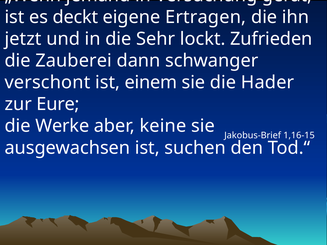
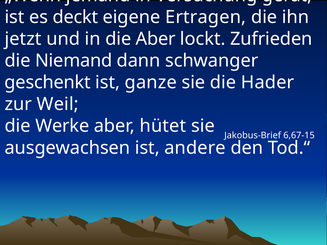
die Sehr: Sehr -> Aber (156, 39)
Zauberei: Zauberei -> Niemand (74, 61)
verschont: verschont -> geschenkt (48, 83)
einem: einem -> ganze (151, 83)
Eure: Eure -> Weil (58, 104)
keine: keine -> hütet (163, 126)
1,16-15: 1,16-15 -> 6,67-15 (299, 135)
suchen: suchen -> andere (195, 148)
